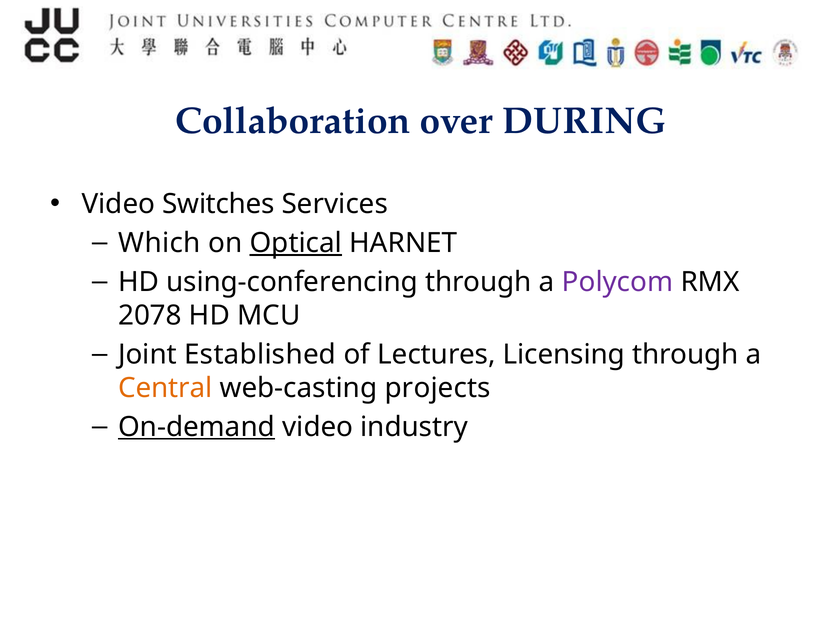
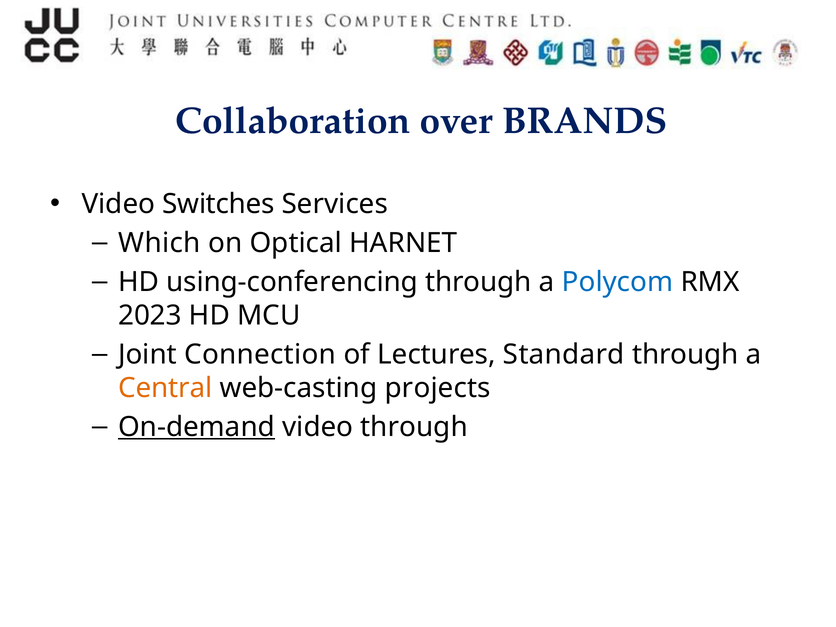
DURING: DURING -> BRANDS (585, 121)
Optical underline: present -> none (296, 243)
Polycom colour: purple -> blue (618, 282)
2078: 2078 -> 2023 (150, 315)
Established: Established -> Connection (260, 354)
Licensing: Licensing -> Standard (564, 354)
video industry: industry -> through (414, 427)
